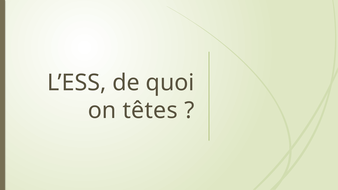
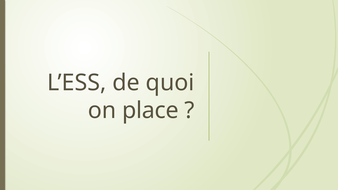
têtes: têtes -> place (150, 111)
